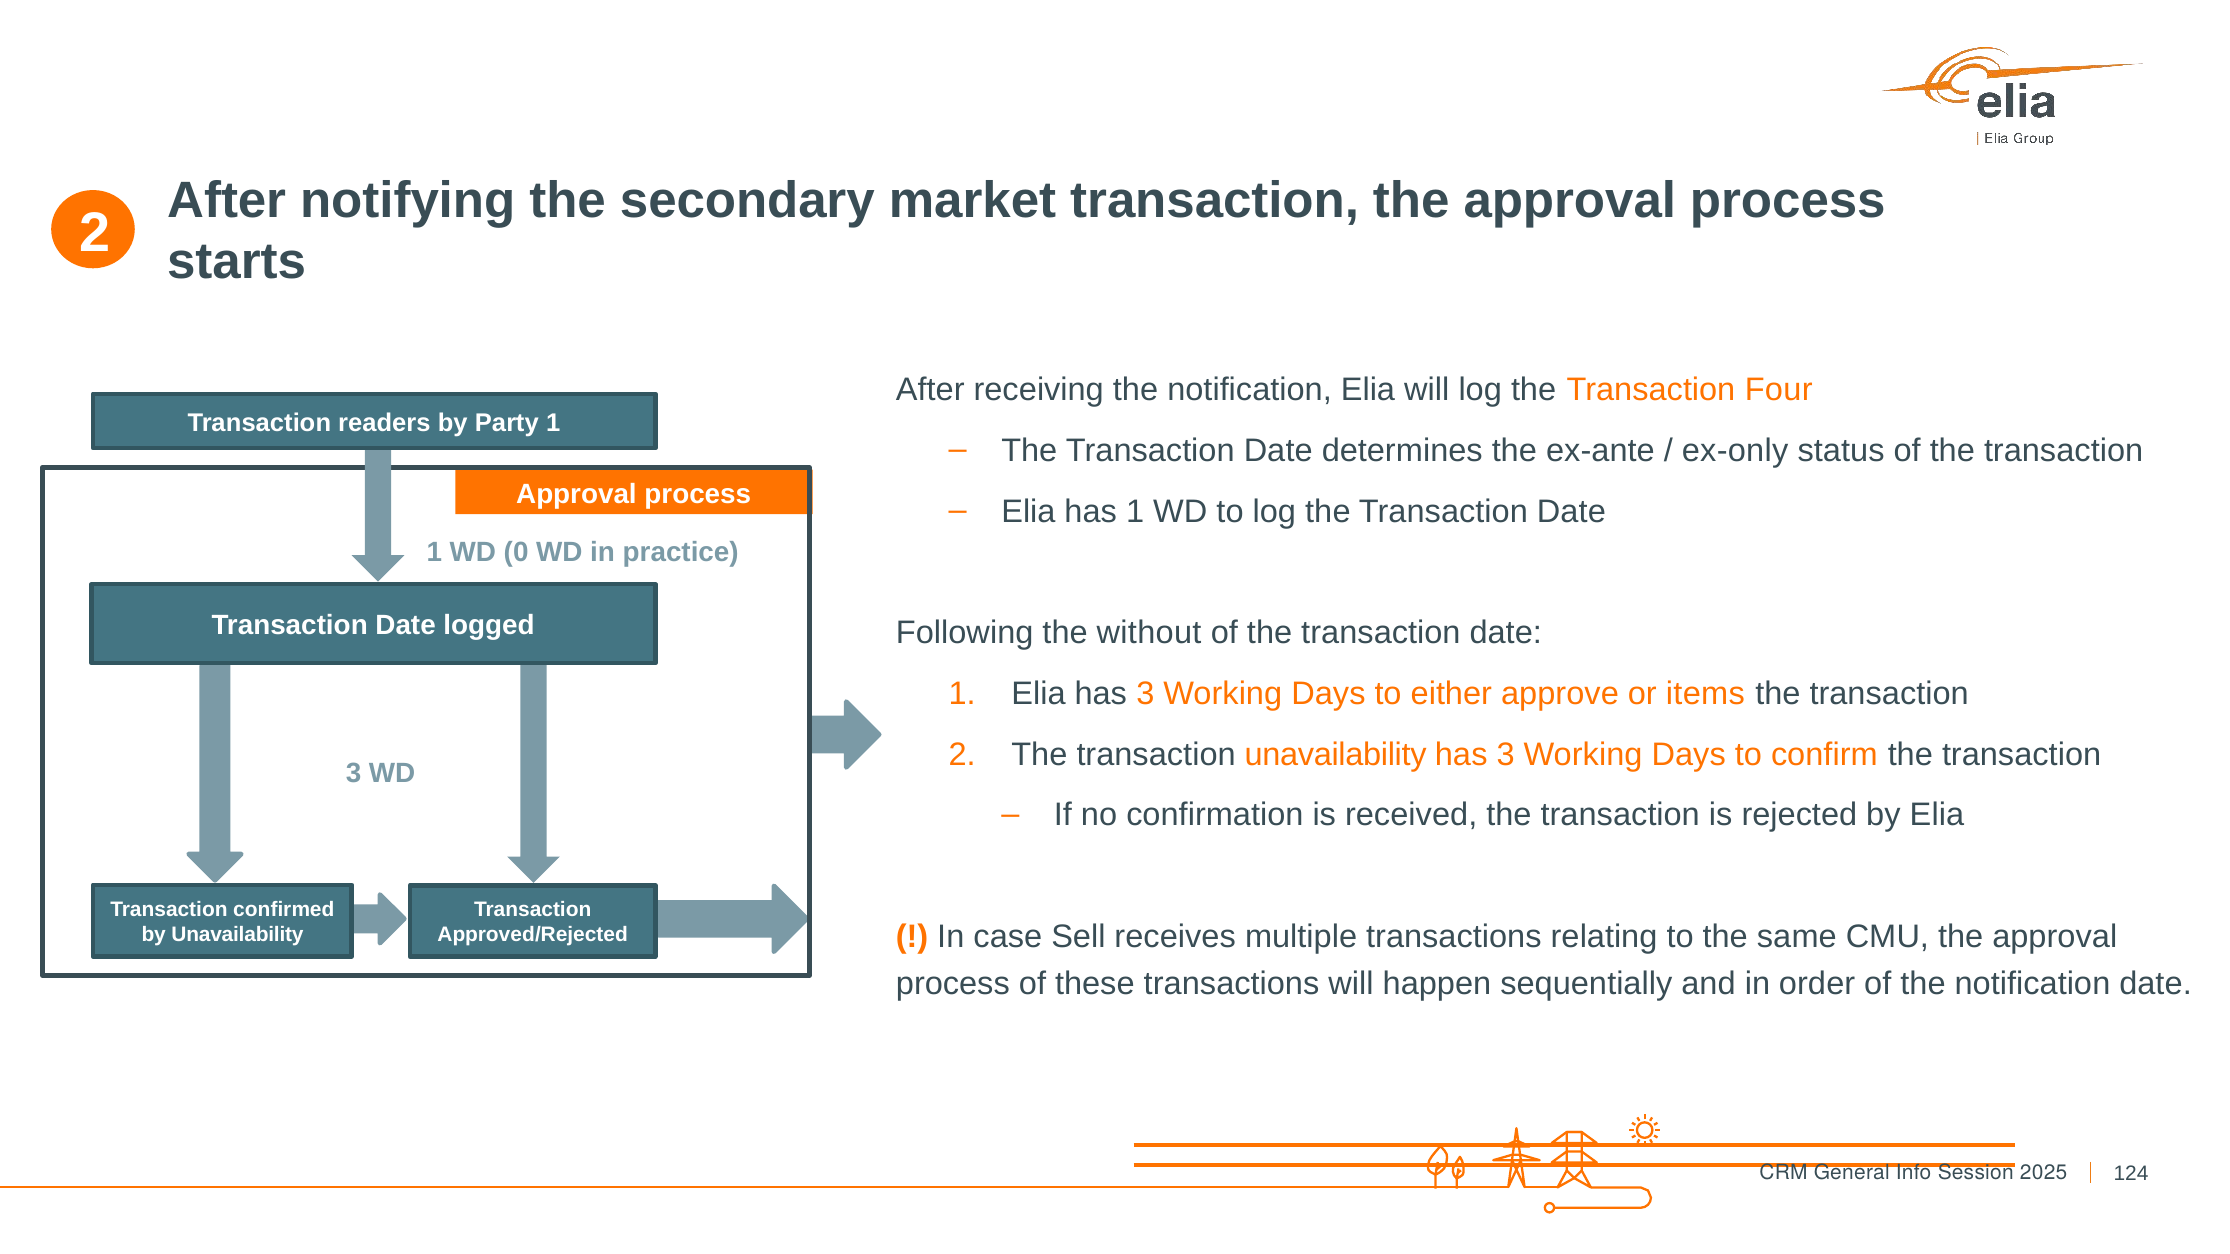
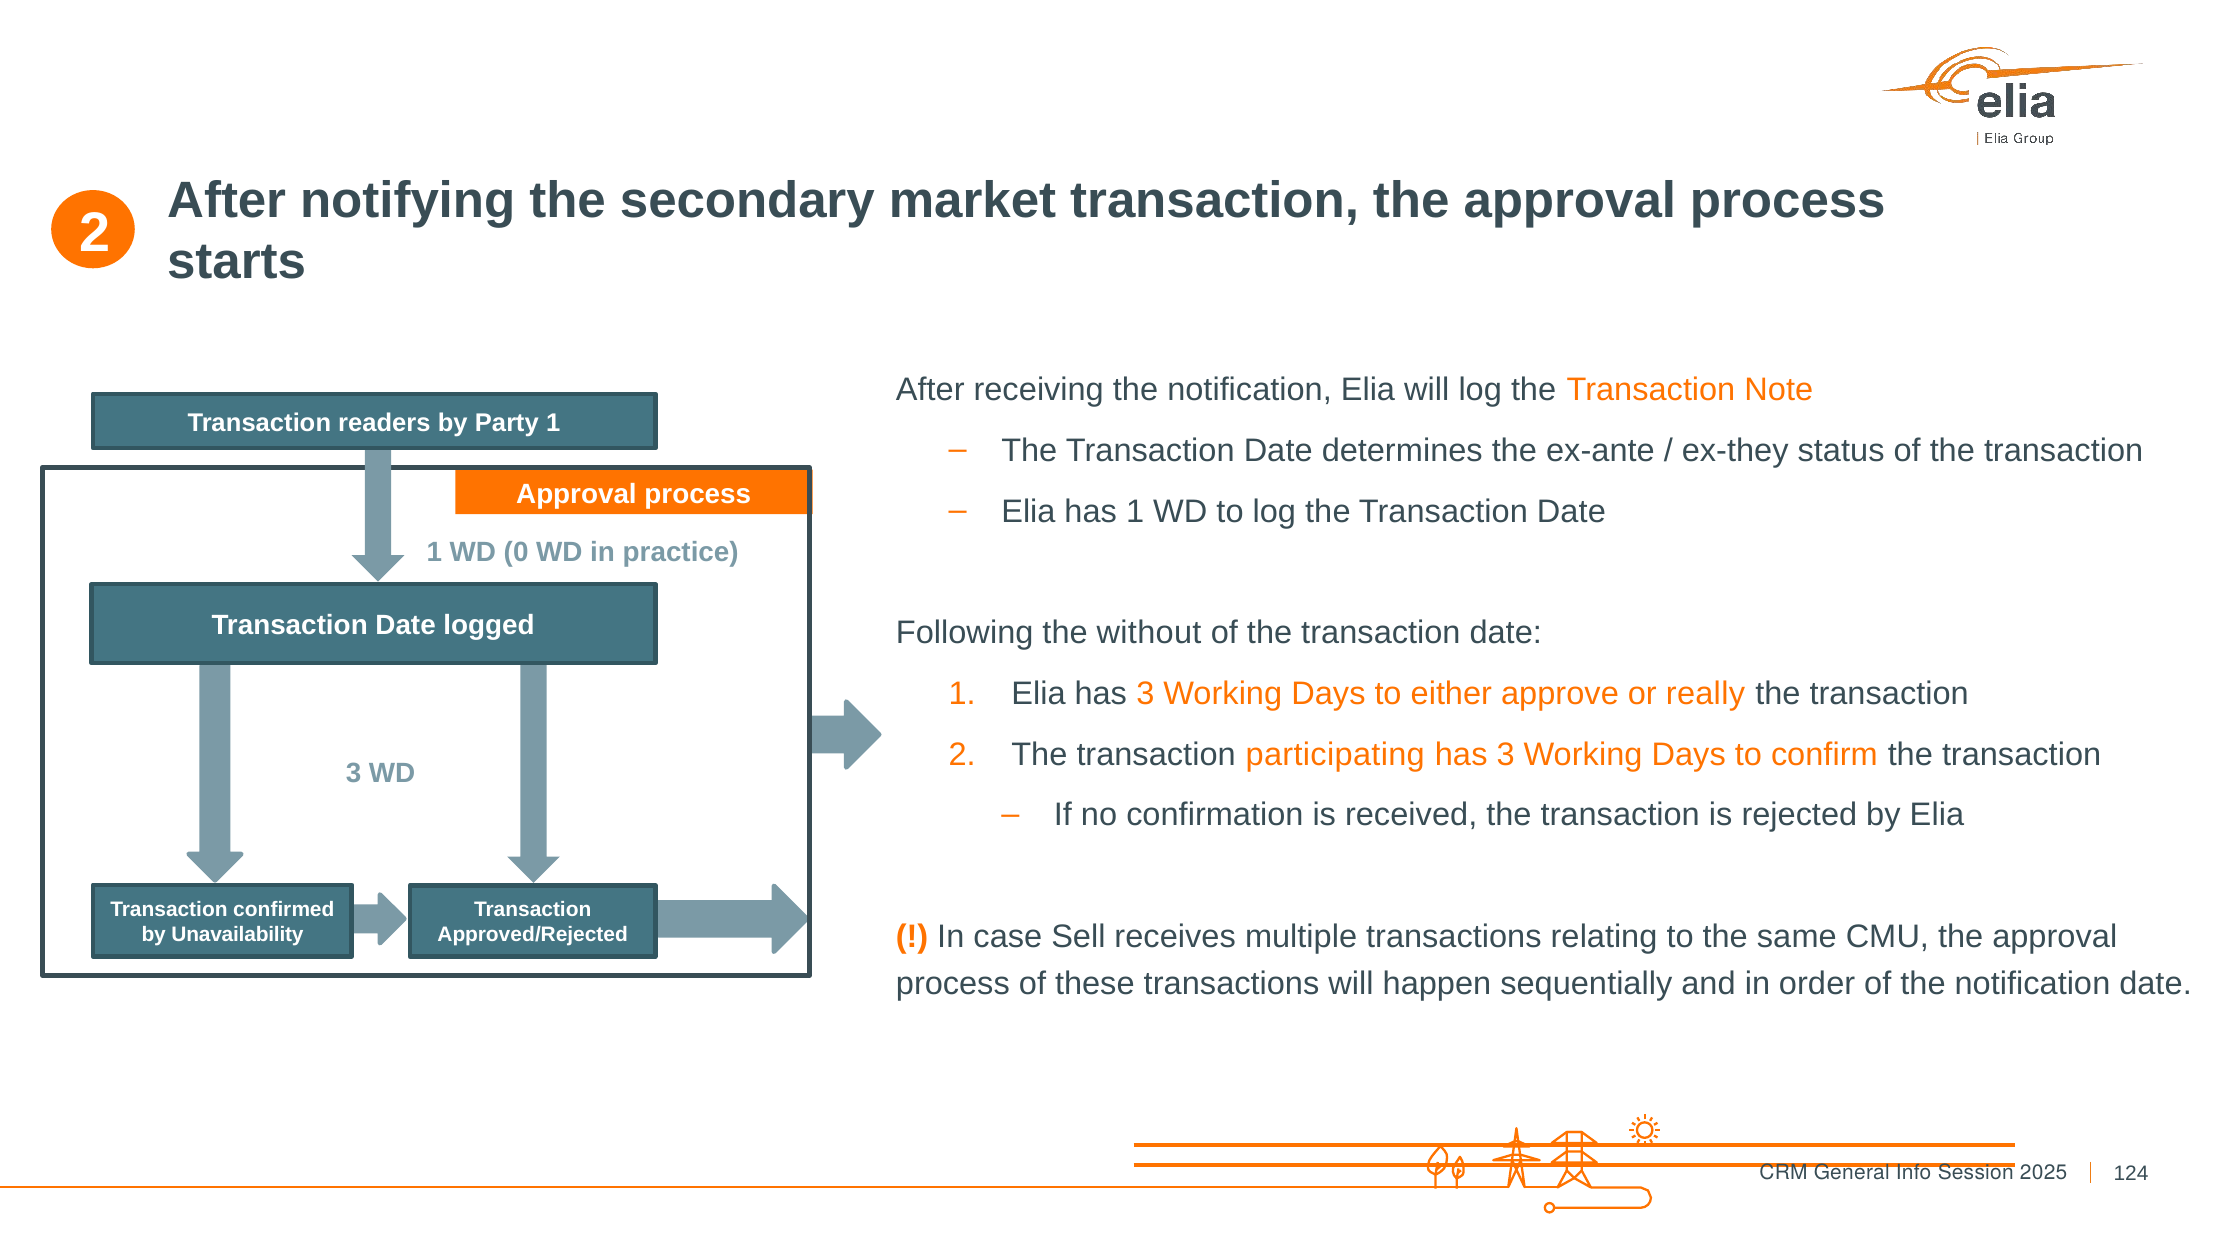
Four: Four -> Note (1779, 390)
ex-only: ex-only -> ex-they (1735, 451)
items: items -> really (1705, 694)
transaction unavailability: unavailability -> participating (1335, 755)
